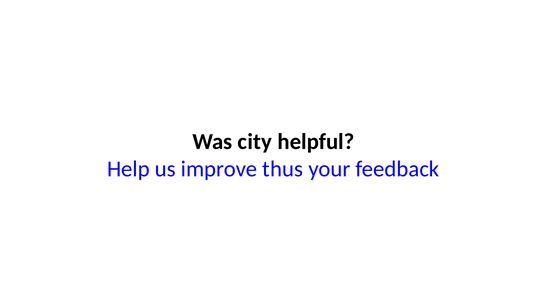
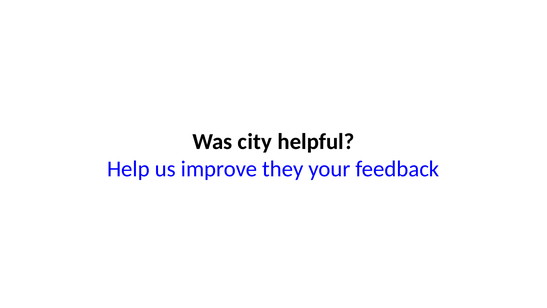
thus: thus -> they (283, 169)
